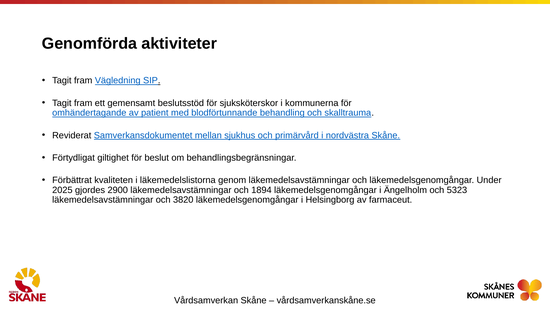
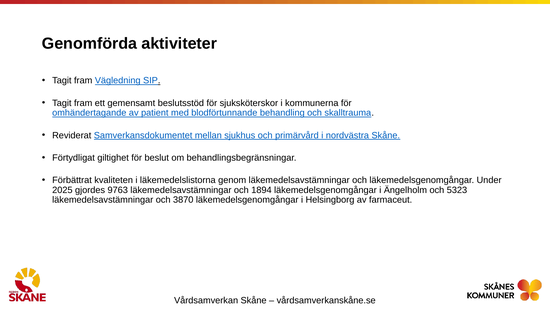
2900: 2900 -> 9763 (118, 190)
3820: 3820 -> 3870 (183, 200)
